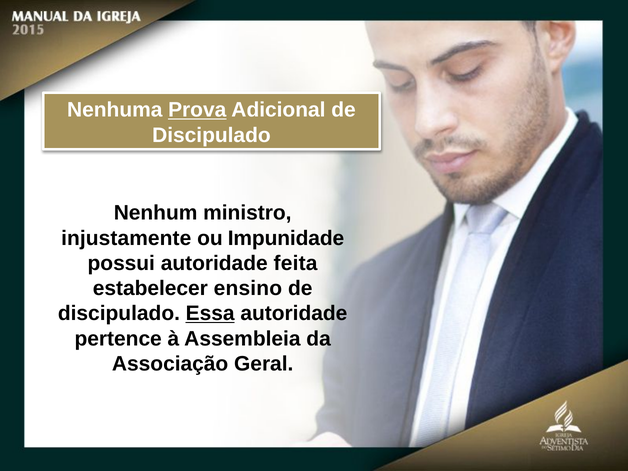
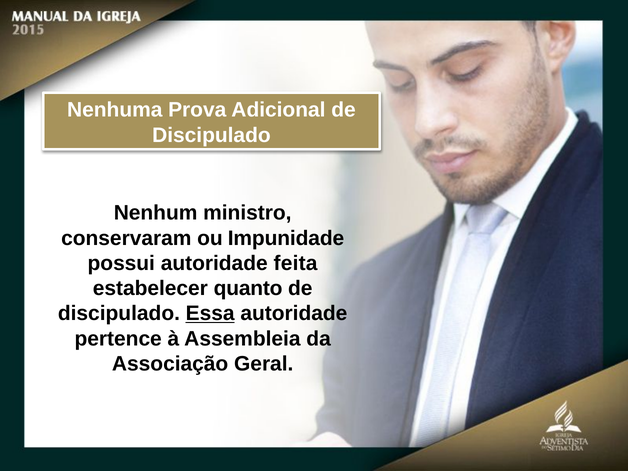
Prova underline: present -> none (197, 110)
injustamente: injustamente -> conservaram (126, 238)
ensino: ensino -> quanto (248, 288)
